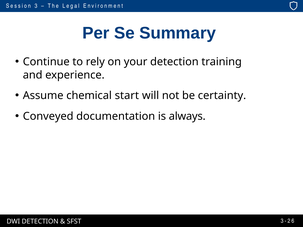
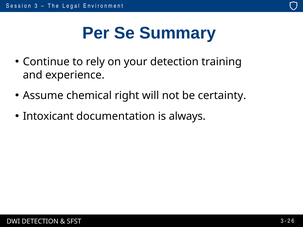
start: start -> right (127, 96)
Conveyed: Conveyed -> Intoxicant (48, 116)
